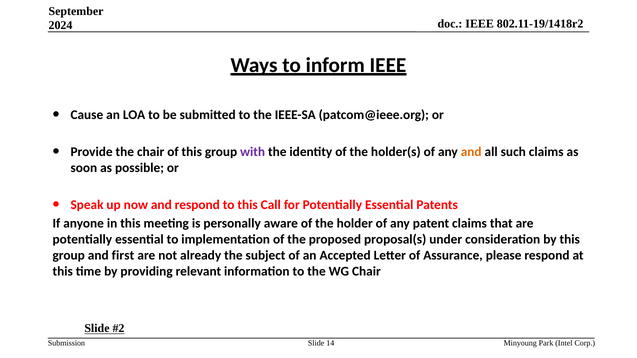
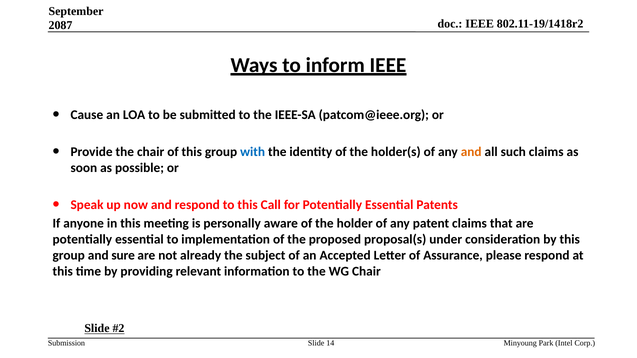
2024: 2024 -> 2087 (60, 25)
with colour: purple -> blue (253, 152)
first: first -> sure (123, 256)
